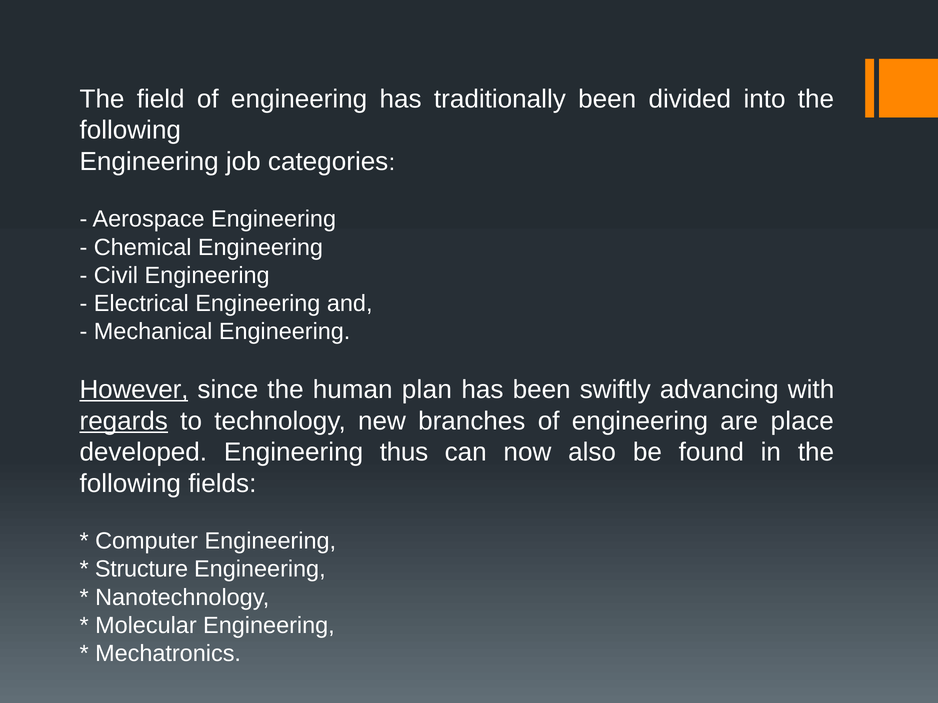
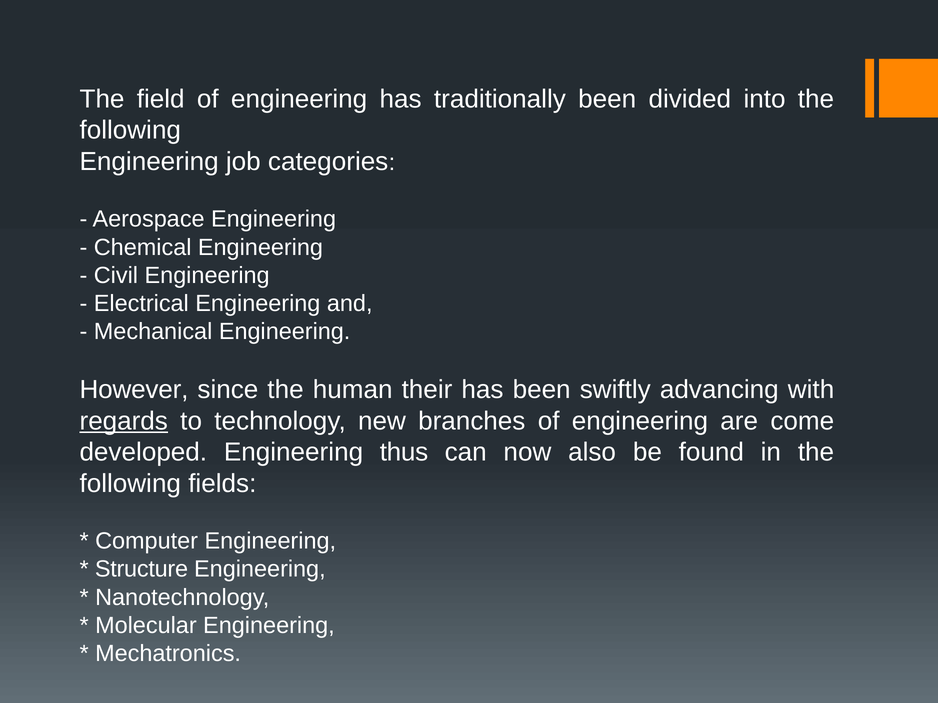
However underline: present -> none (134, 390)
plan: plan -> their (427, 390)
place: place -> come (802, 421)
